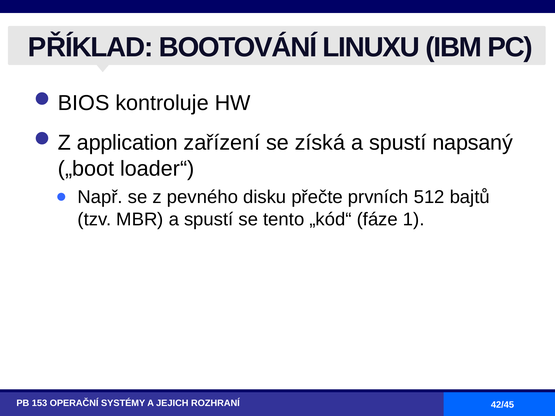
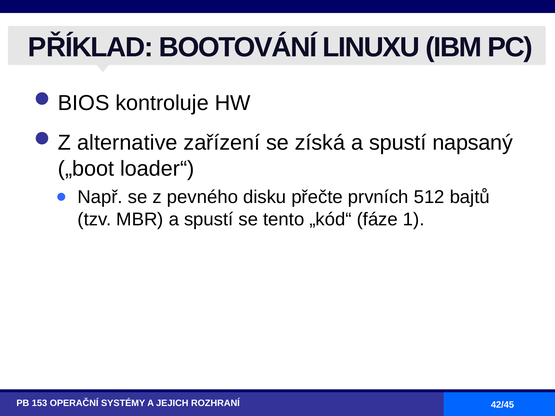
application: application -> alternative (127, 143)
